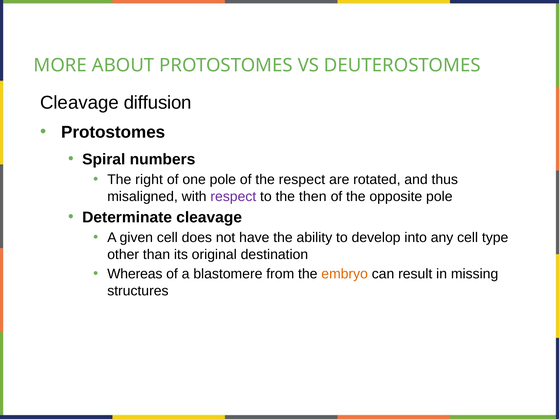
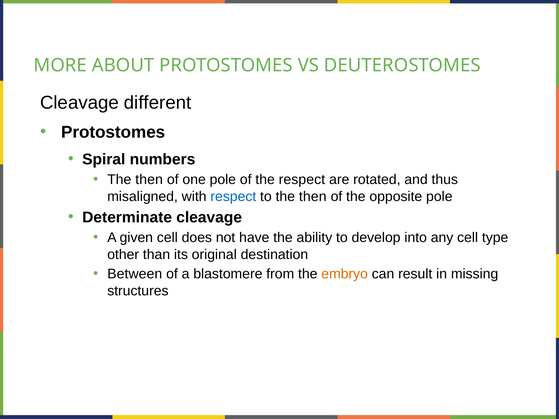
diffusion: diffusion -> different (158, 103)
right: right -> then (149, 180)
respect colour: purple -> blue (233, 197)
Whereas: Whereas -> Between (135, 274)
